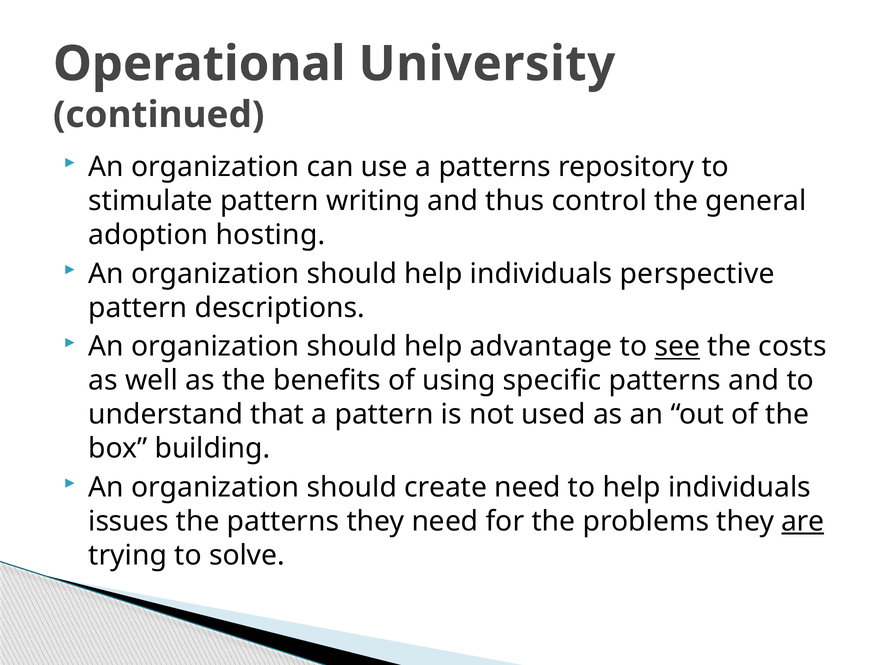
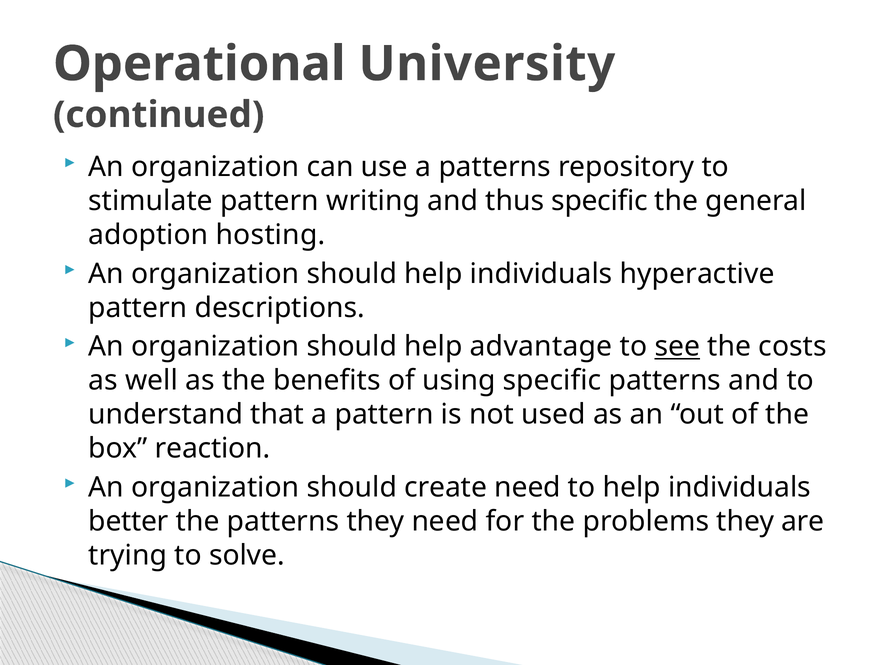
thus control: control -> specific (599, 201)
perspective: perspective -> hyperactive (697, 274)
building: building -> reaction (212, 448)
issues: issues -> better (129, 521)
are underline: present -> none (803, 521)
